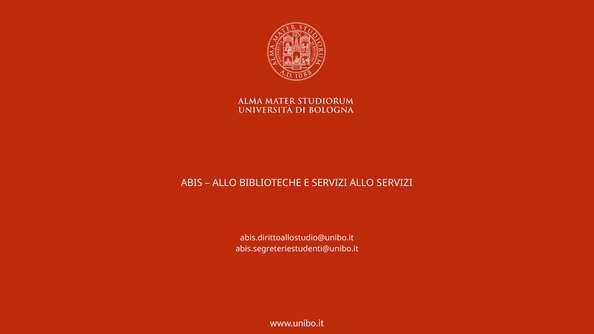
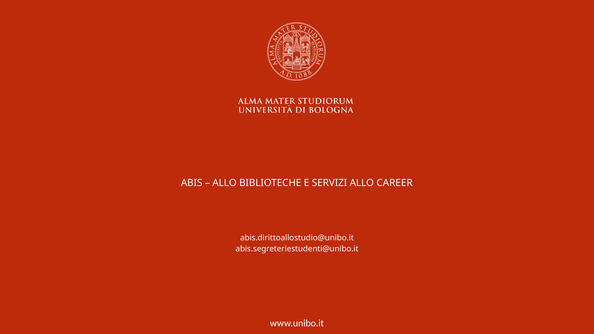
ALLO SERVIZI: SERVIZI -> CAREER (395, 183)
